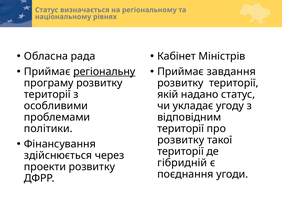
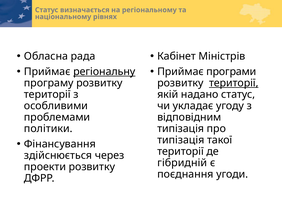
завдання: завдання -> програми (231, 72)
території underline: none -> present (234, 83)
території: території -> типізація (181, 129)
розвитку: розвитку -> типізація (181, 140)
